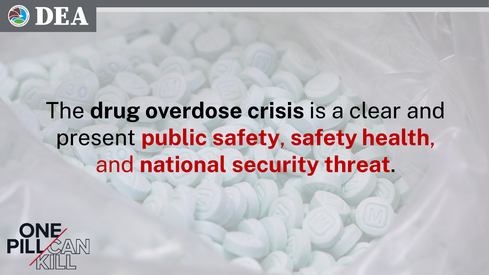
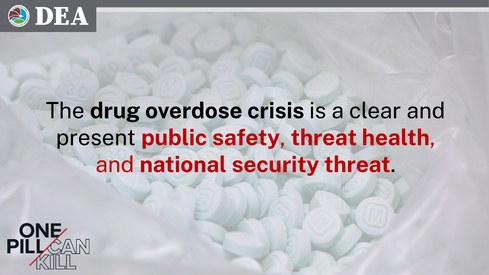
safety safety: safety -> threat (324, 138)
